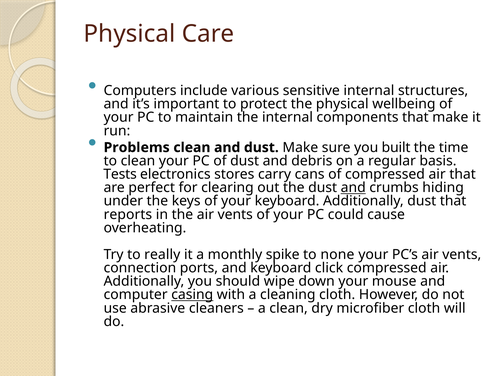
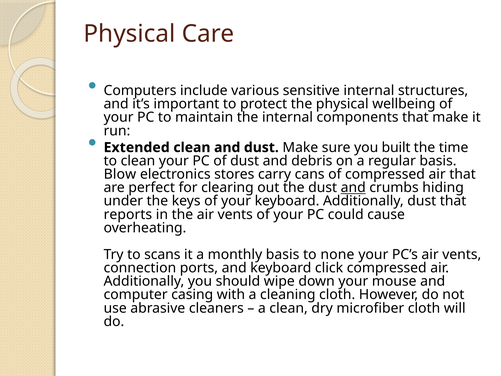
Problems: Problems -> Extended (137, 147)
Tests: Tests -> Blow (120, 174)
really: really -> scans (162, 254)
monthly spike: spike -> basis (283, 254)
casing underline: present -> none (192, 295)
